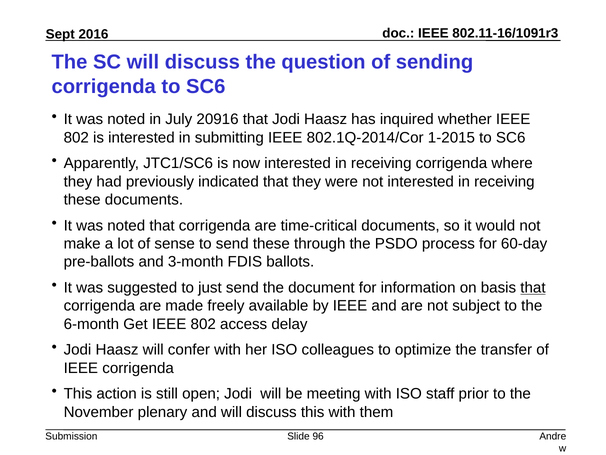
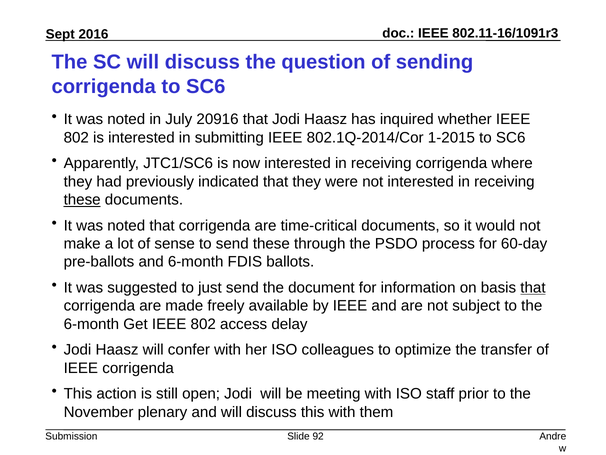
these underline: none -> present (82, 200)
and 3-month: 3-month -> 6-month (196, 262)
96: 96 -> 92 (318, 436)
